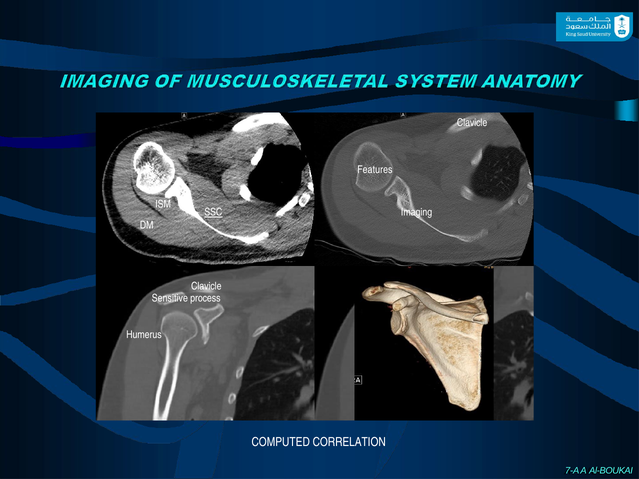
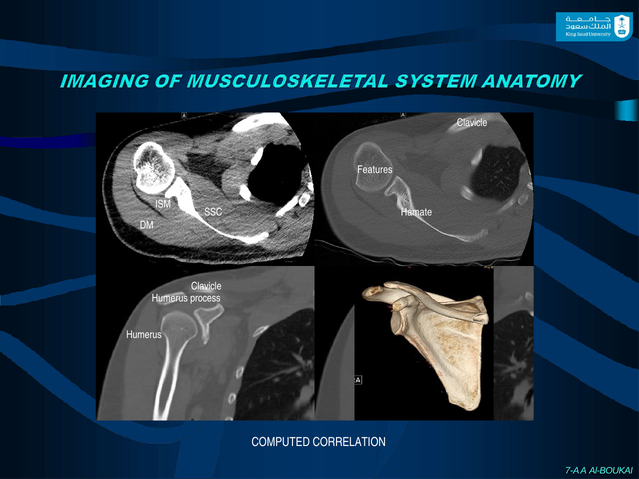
SSC underline: present -> none (213, 212)
Imaging: Imaging -> Hamate (417, 212)
Sensitive: Sensitive -> Humerus (170, 299)
